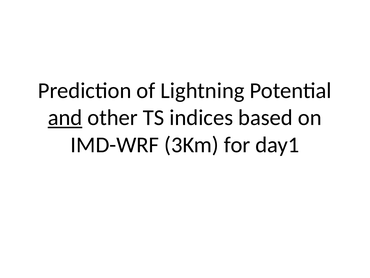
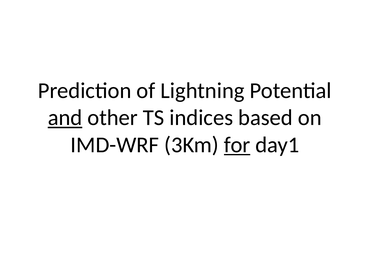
for underline: none -> present (237, 145)
